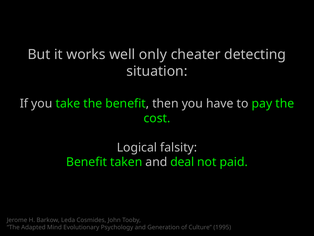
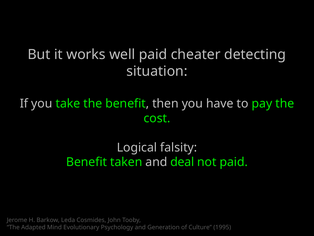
well only: only -> paid (153, 54)
